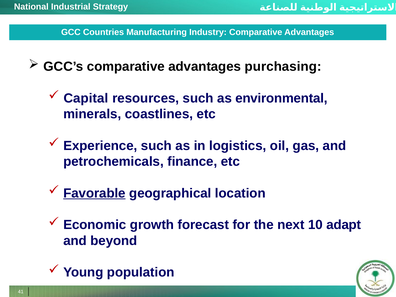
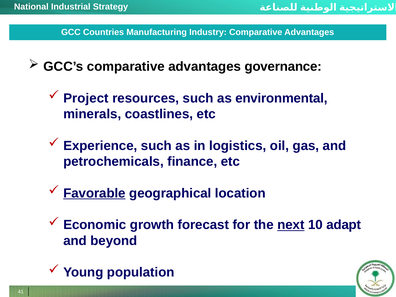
purchasing: purchasing -> governance (283, 66)
Capital: Capital -> Project (86, 98)
next underline: none -> present (291, 225)
